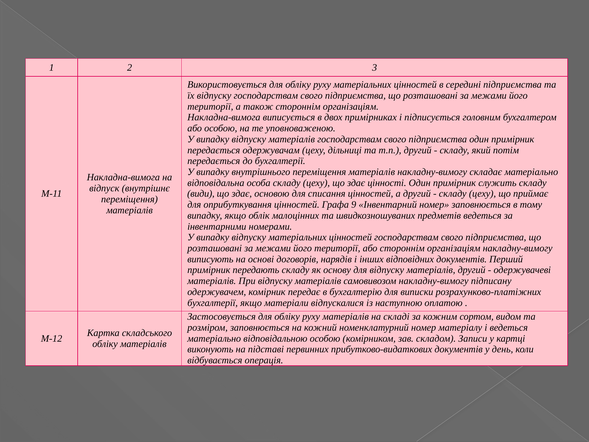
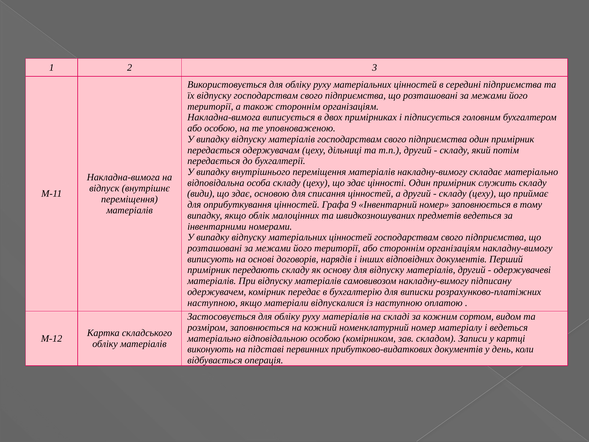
бухгалтерії: бухгалтерії -> наступною (213, 303)
